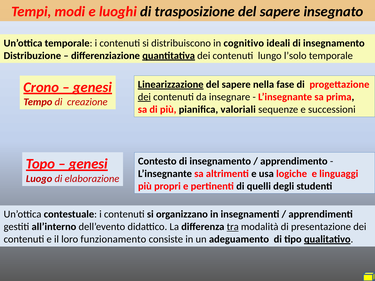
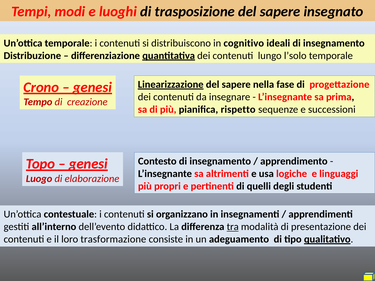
dei underline: present -> none (144, 97)
valoriali: valoriali -> rispetto (238, 110)
funzionamento: funzionamento -> trasformazione (113, 239)
